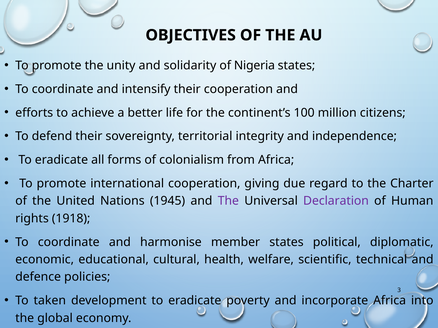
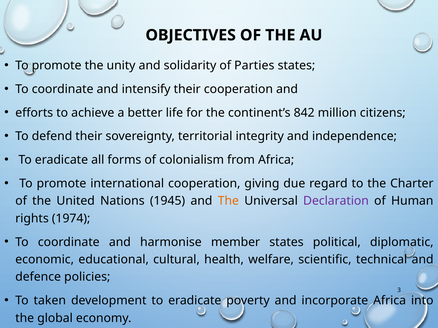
Nigeria: Nigeria -> Parties (254, 66)
100: 100 -> 842 (304, 113)
The colour: purple -> orange (228, 201)
1918: 1918 -> 1974 (71, 219)
